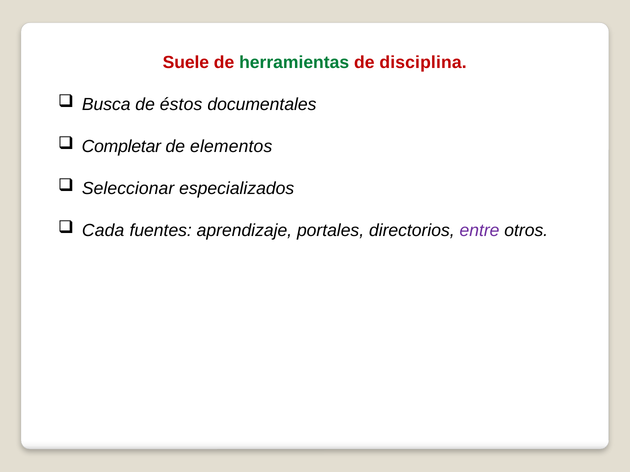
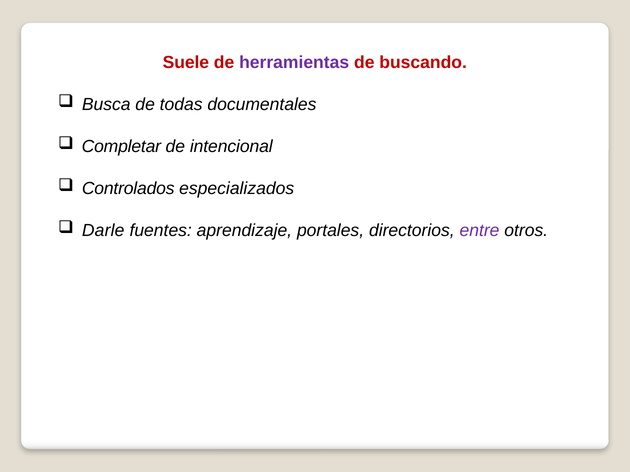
herramientas colour: green -> purple (294, 63)
disciplina: disciplina -> buscando (423, 63)
éstos: éstos -> todas (181, 105)
elementos: elementos -> intencional (231, 147)
Seleccionar: Seleccionar -> Controlados (128, 189)
Cada: Cada -> Darle (103, 231)
